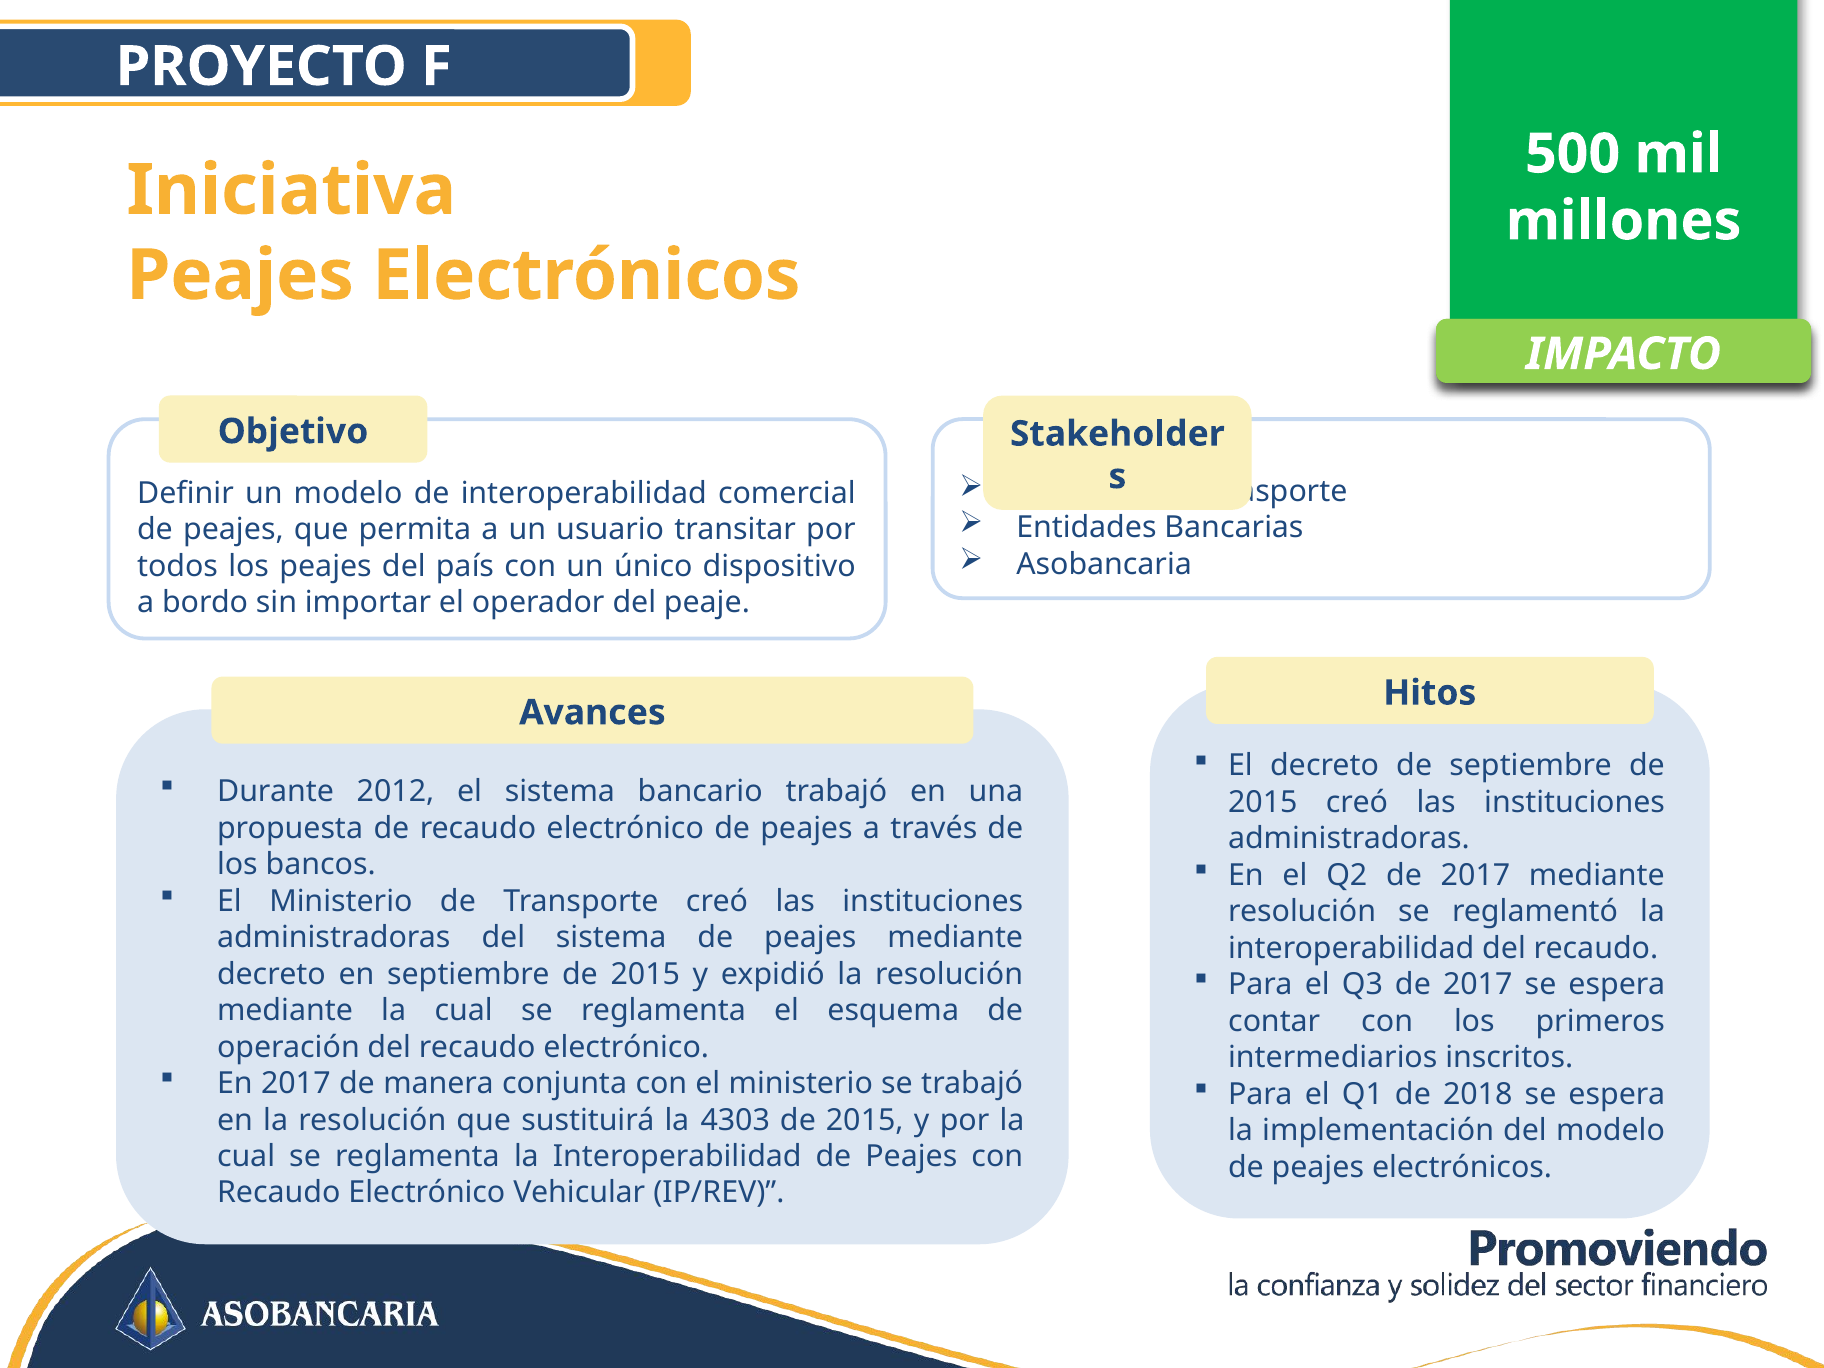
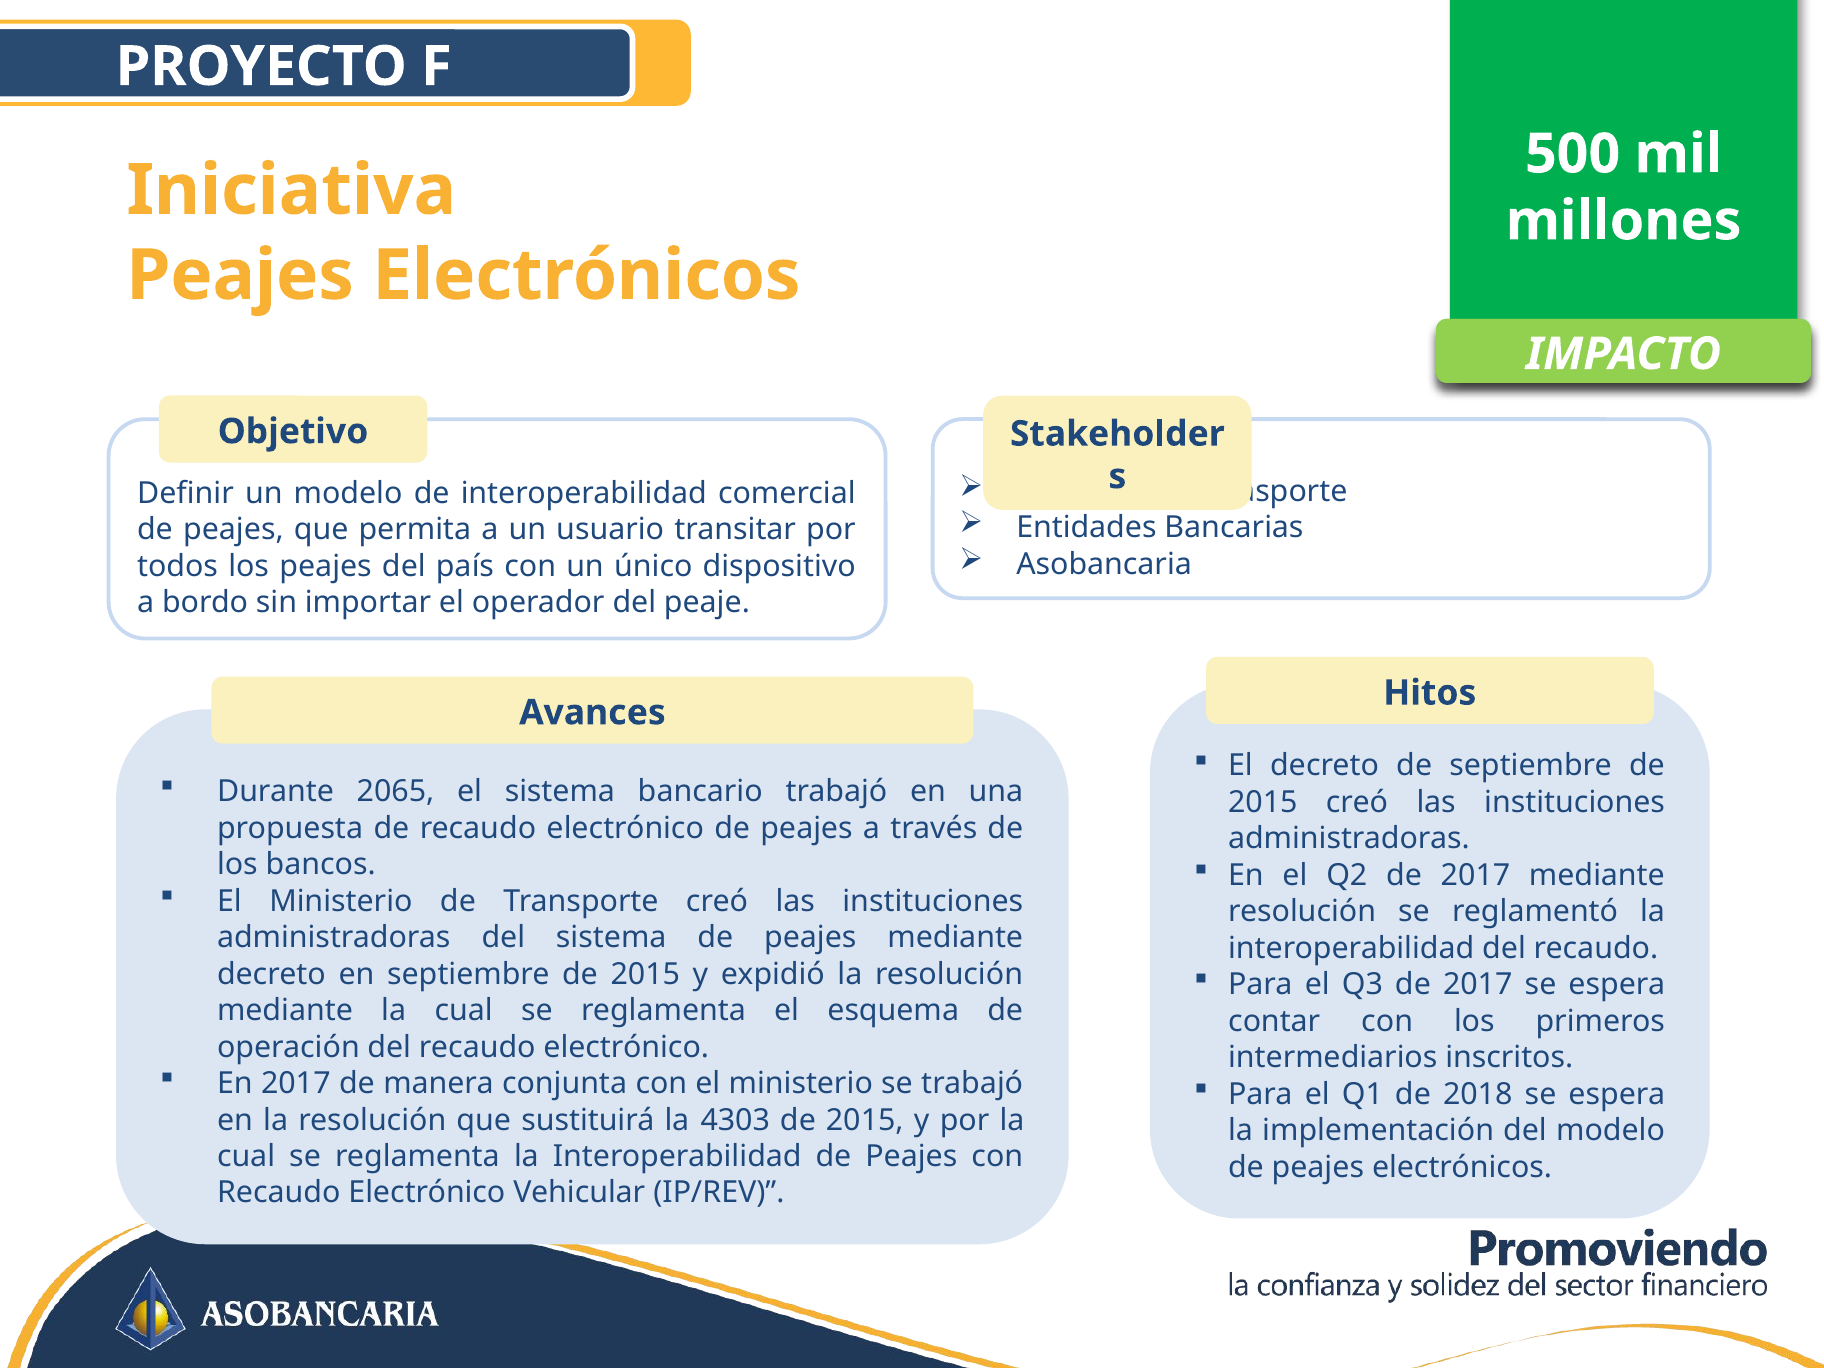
2012: 2012 -> 2065 (395, 792)
